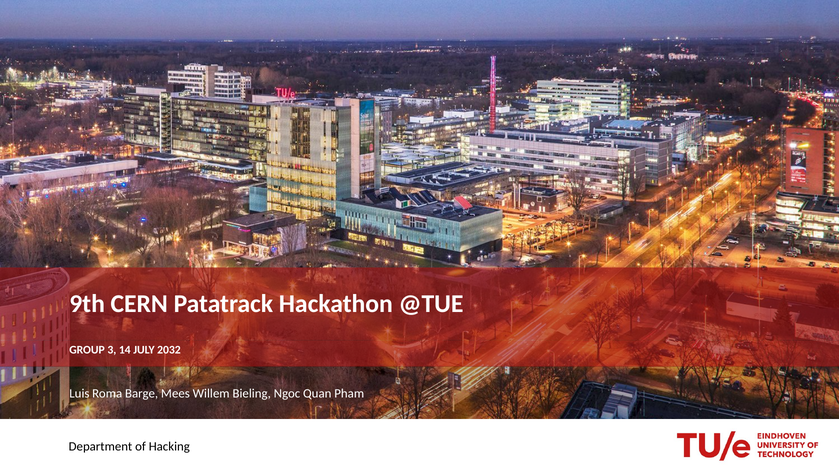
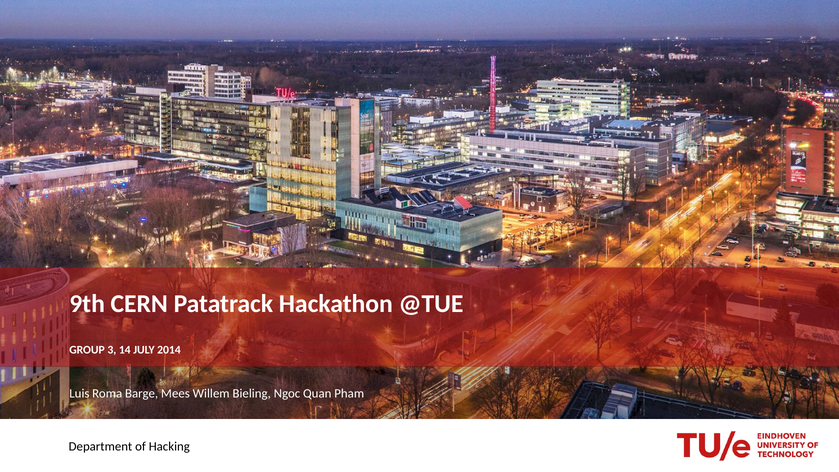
2032: 2032 -> 2014 (169, 350)
